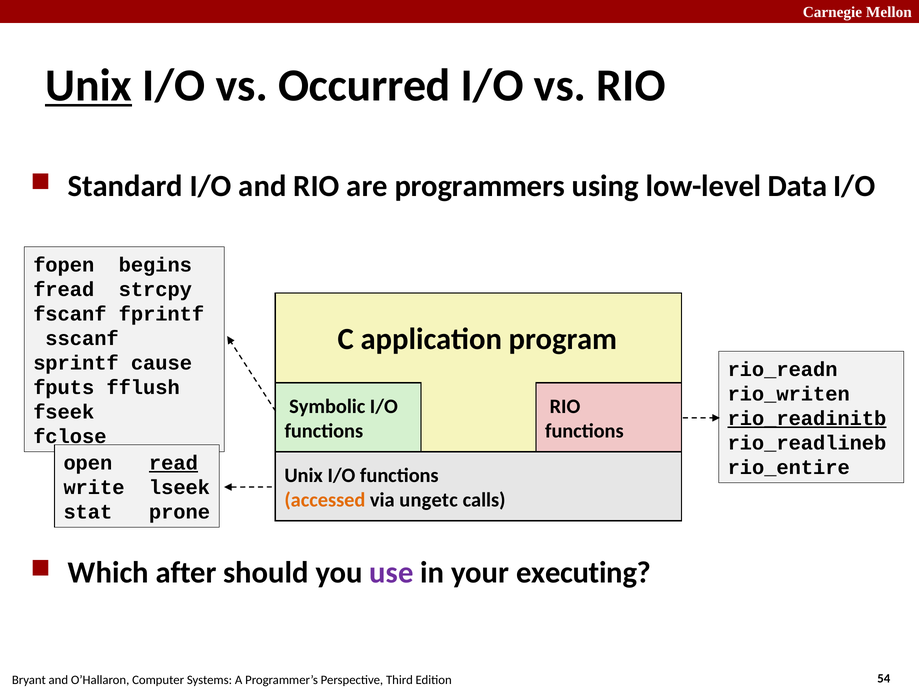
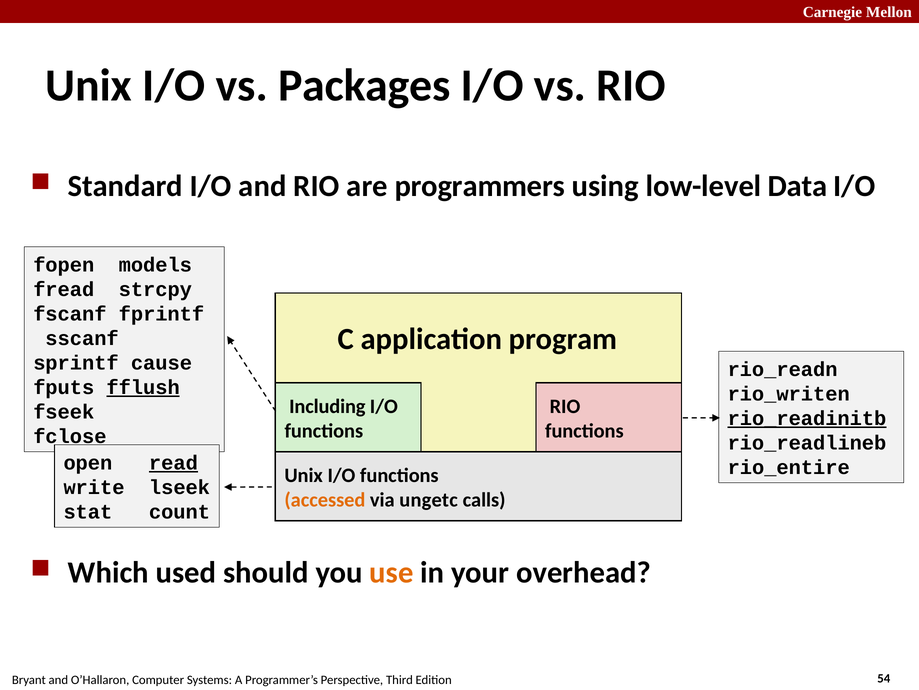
Unix underline: present -> none (89, 85)
Occurred: Occurred -> Packages (364, 85)
begins: begins -> models (155, 265)
fflush underline: none -> present (143, 387)
Symbolic: Symbolic -> Including (327, 406)
prone: prone -> count (179, 511)
after: after -> used (186, 572)
use colour: purple -> orange (391, 572)
executing: executing -> overhead (583, 572)
